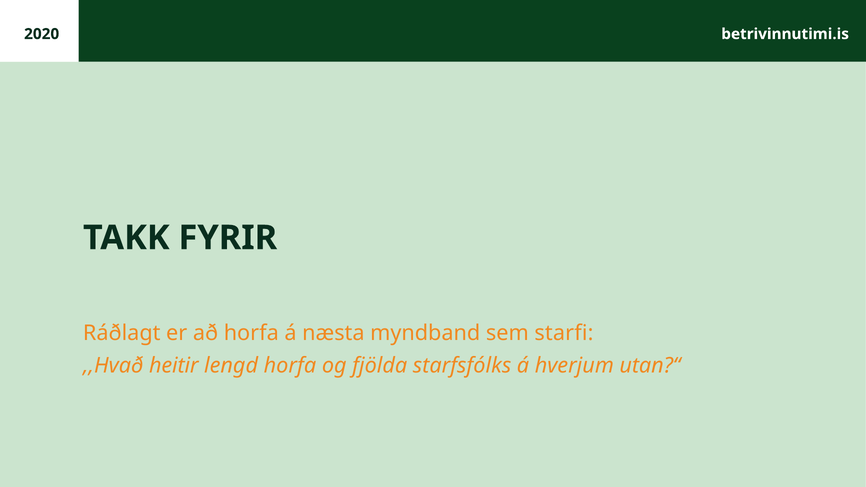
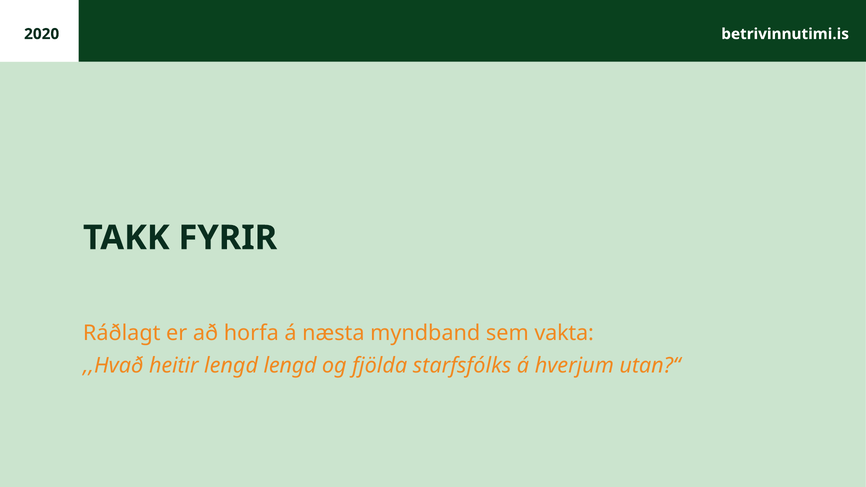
starfi: starfi -> vakta (564, 333)
lengd horfa: horfa -> lengd (290, 366)
